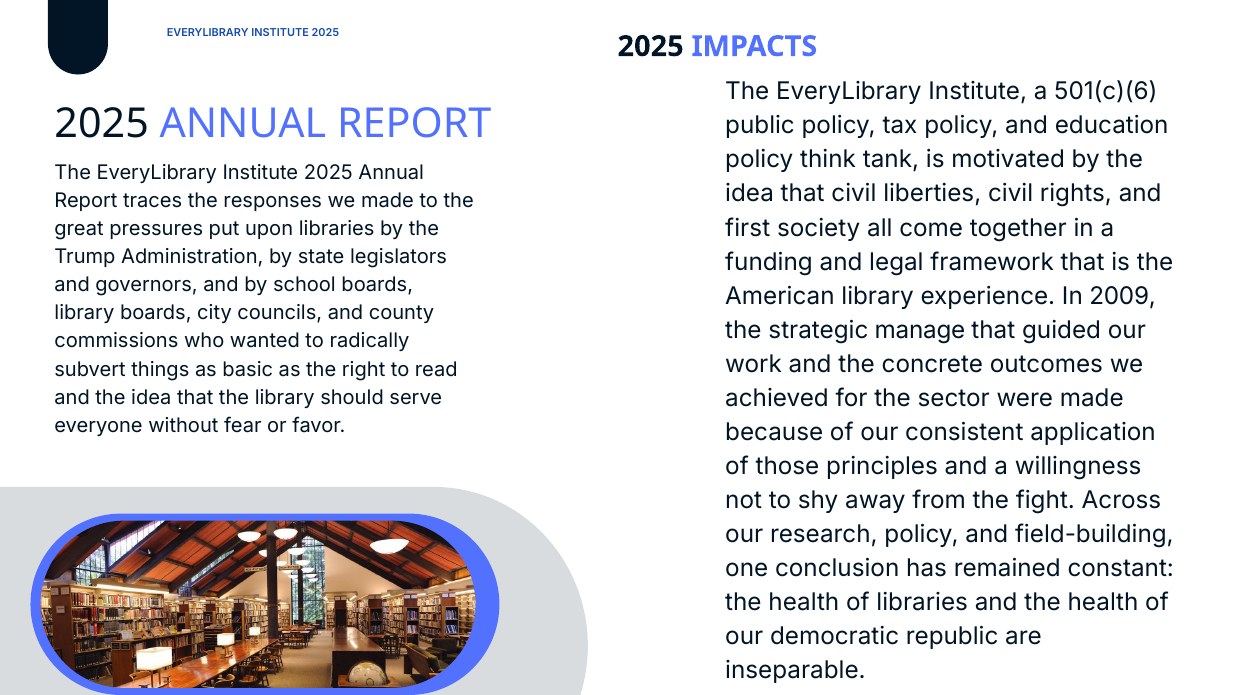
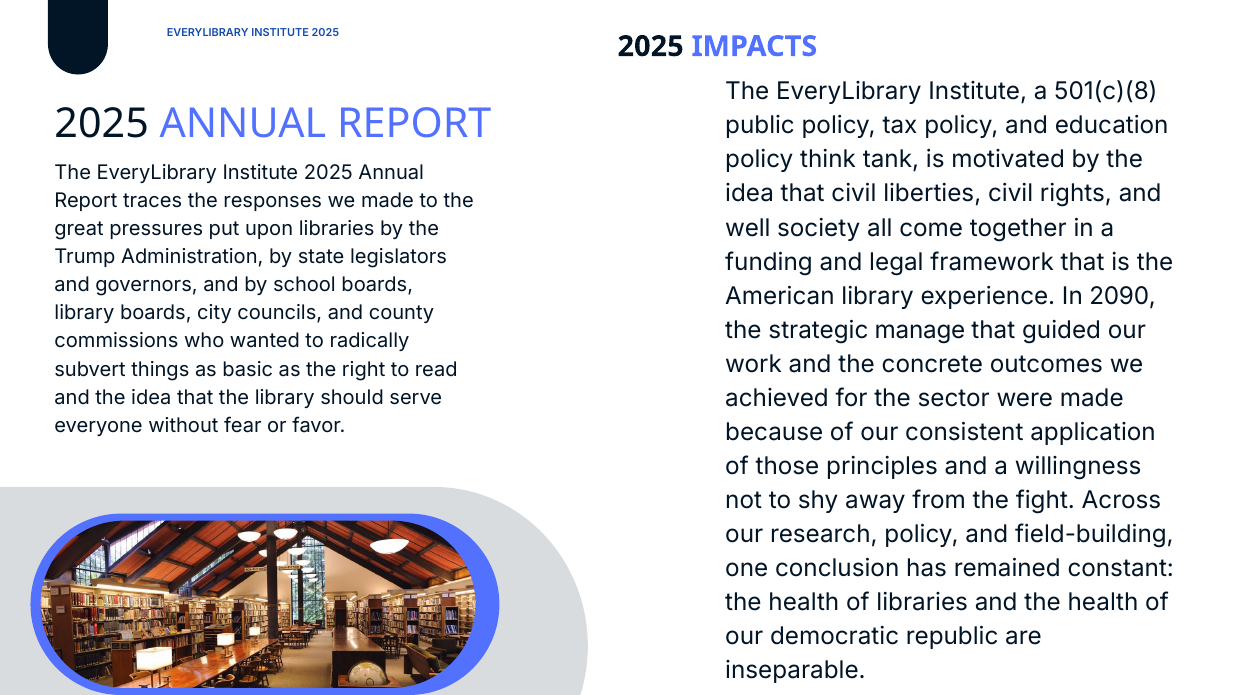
501(c)(6: 501(c)(6 -> 501(c)(8 (1106, 92)
first: first -> well (748, 228)
2009: 2009 -> 2090 (1123, 296)
